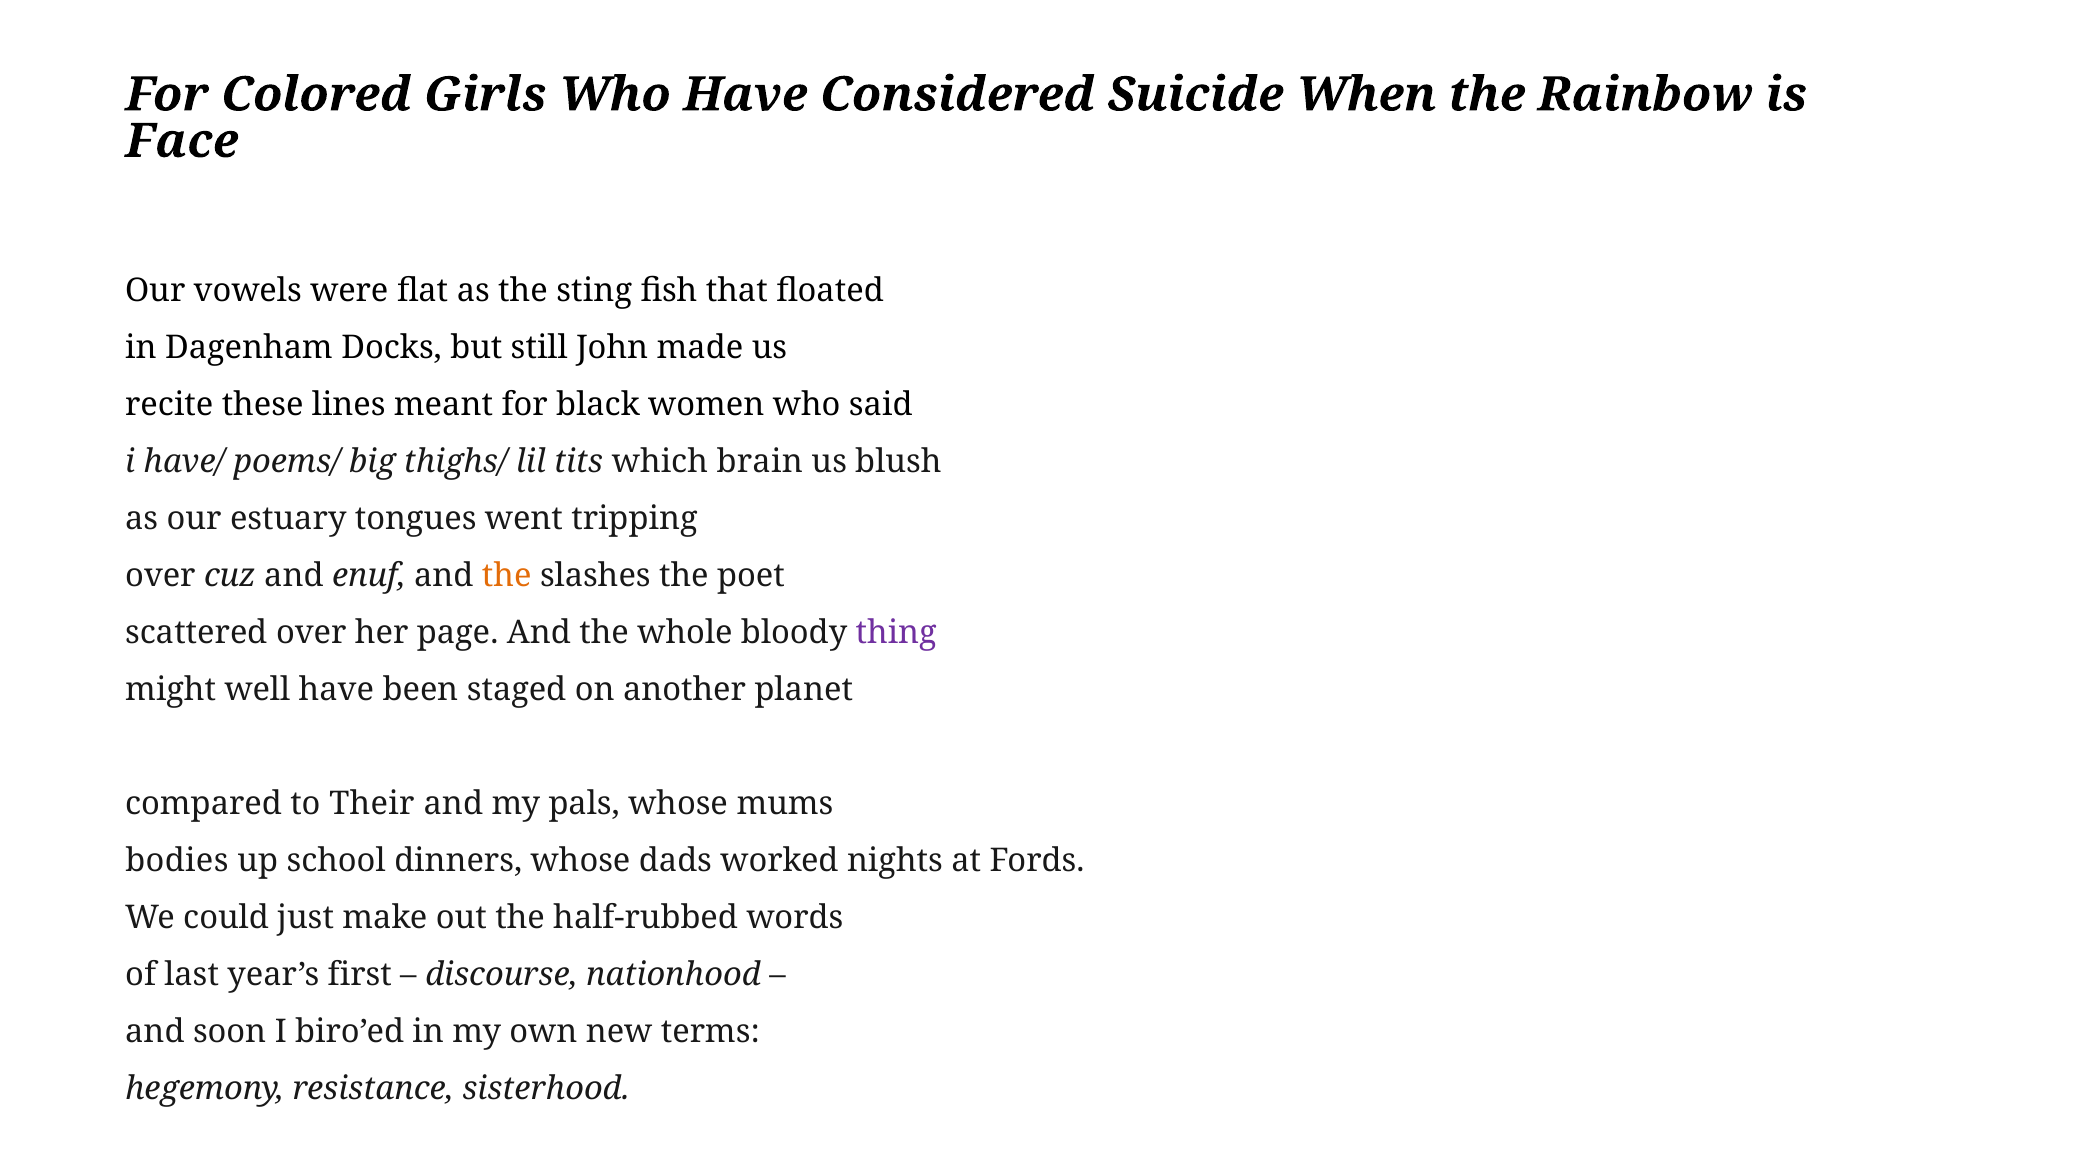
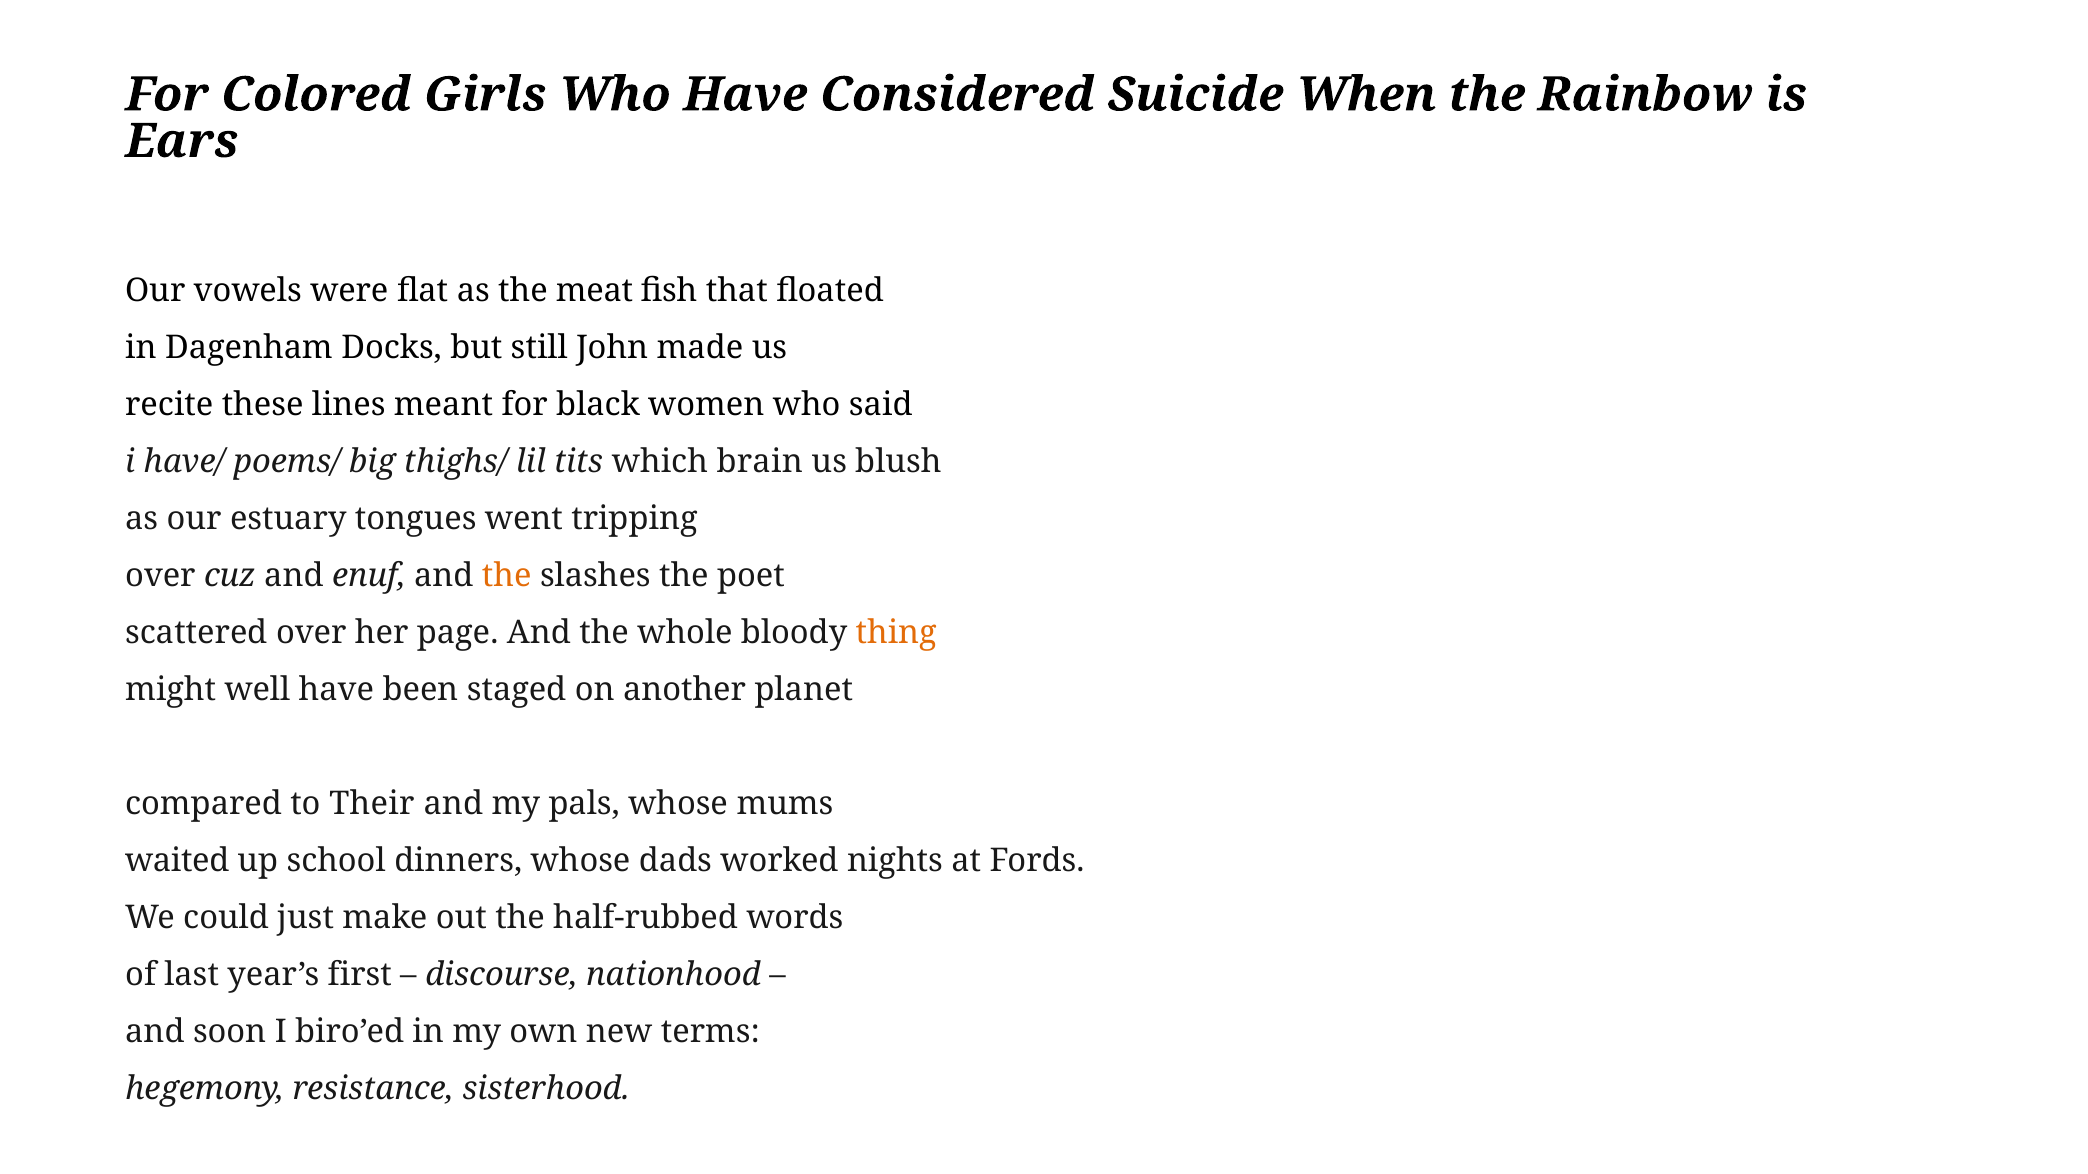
Face: Face -> Ears (182, 141)
sting: sting -> meat (594, 291)
thing colour: purple -> orange (896, 633)
bodies: bodies -> waited (177, 861)
